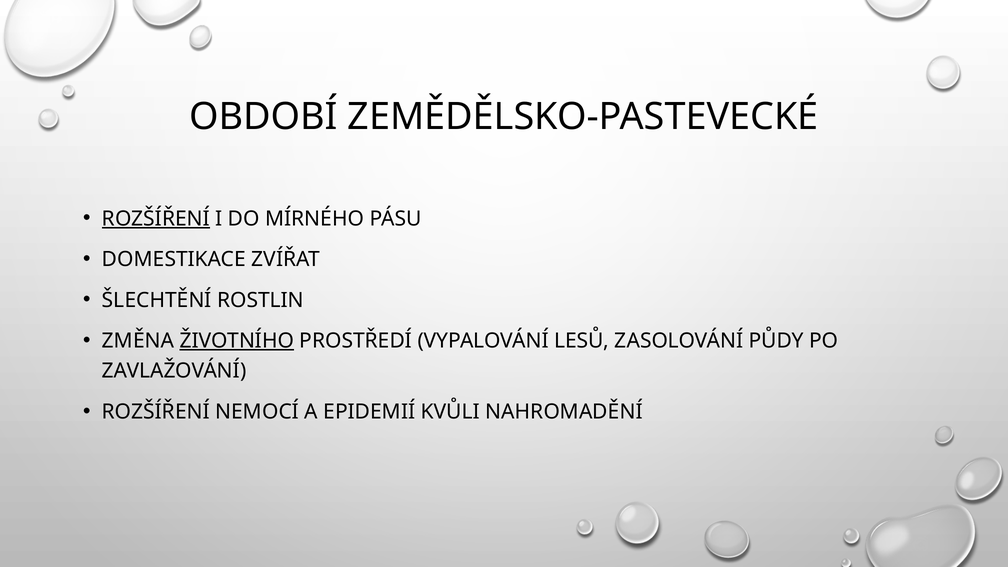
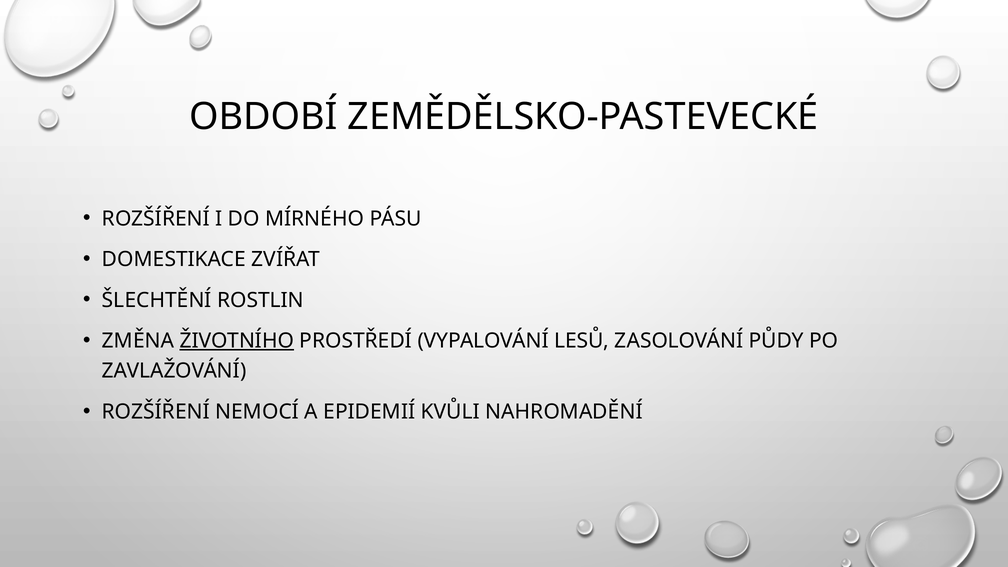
ROZŠÍŘENÍ underline: present -> none (156, 219)
